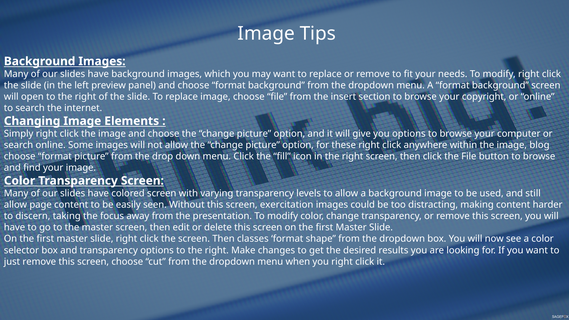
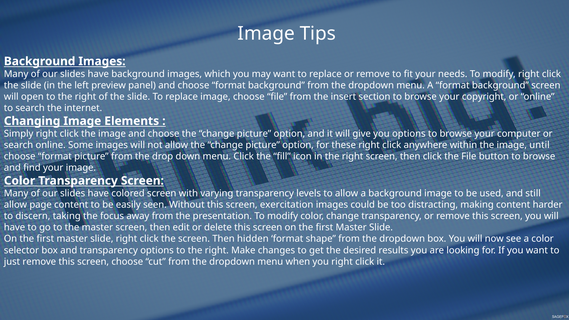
blog: blog -> until (539, 145)
classes: classes -> hidden (253, 239)
